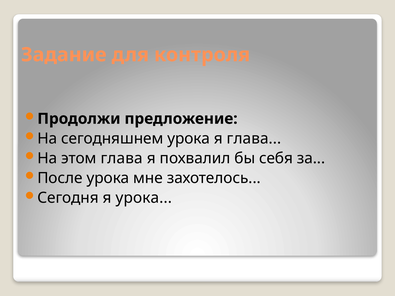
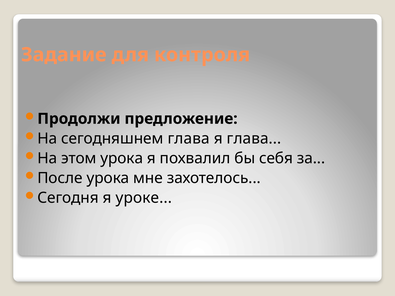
сегодняшнем урока: урока -> глава (189, 139)
этом глава: глава -> урока (122, 158)
я урока: урока -> уроке (144, 198)
